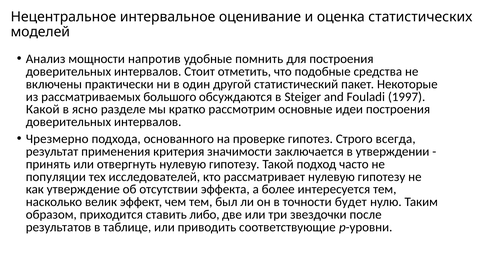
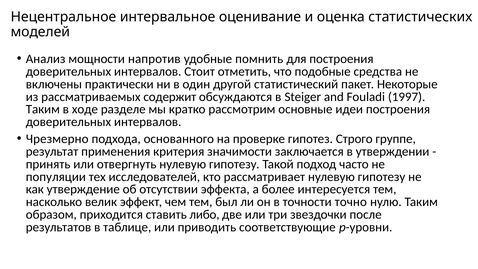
большого: большого -> содержит (170, 97)
Какой: Какой -> Таким (43, 109)
ясно: ясно -> ходе (85, 109)
всегда: всегда -> группе (396, 139)
будет: будет -> точно (351, 202)
